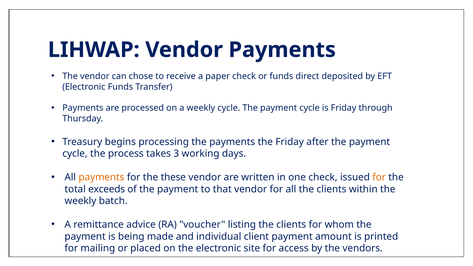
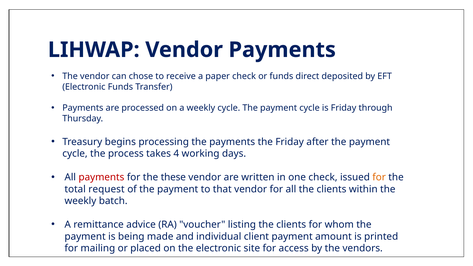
3: 3 -> 4 (176, 154)
payments colour: orange -> red (101, 177)
exceeds: exceeds -> request (107, 189)
